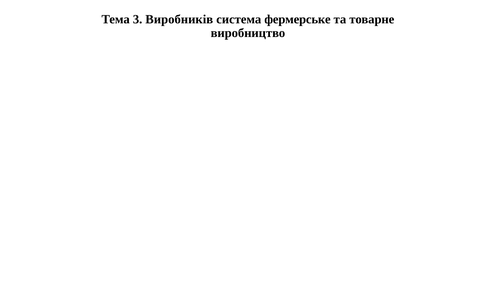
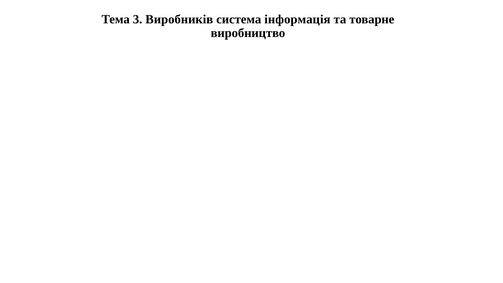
фермерське: фермерське -> інформація (297, 19)
